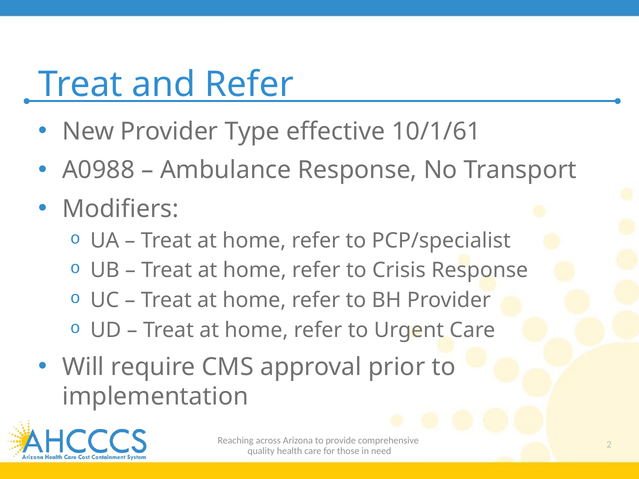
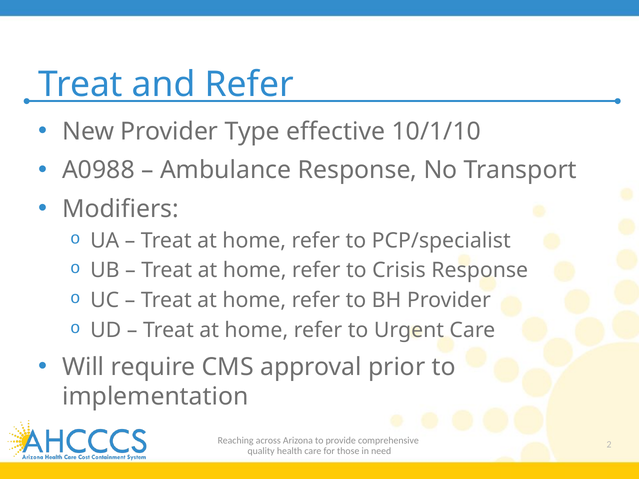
10/1/61: 10/1/61 -> 10/1/10 (436, 132)
